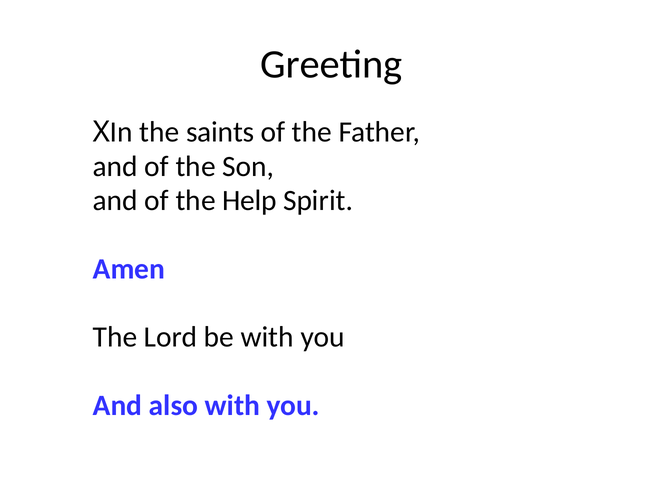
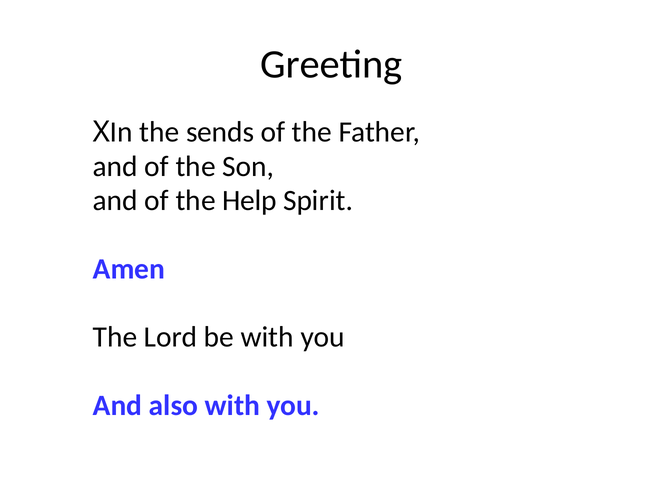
saints: saints -> sends (220, 132)
